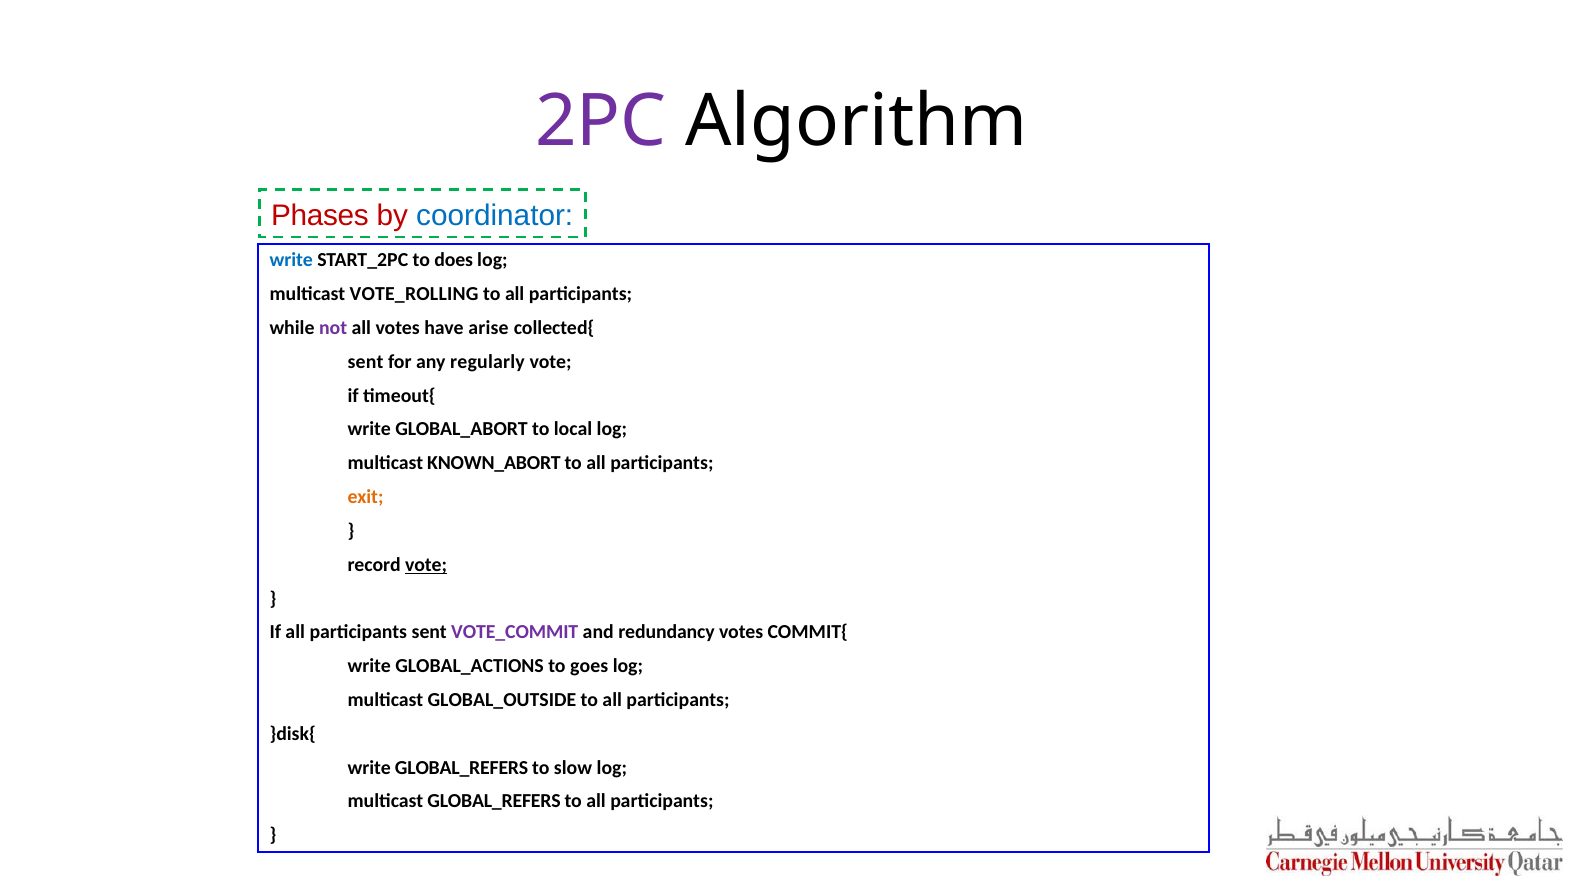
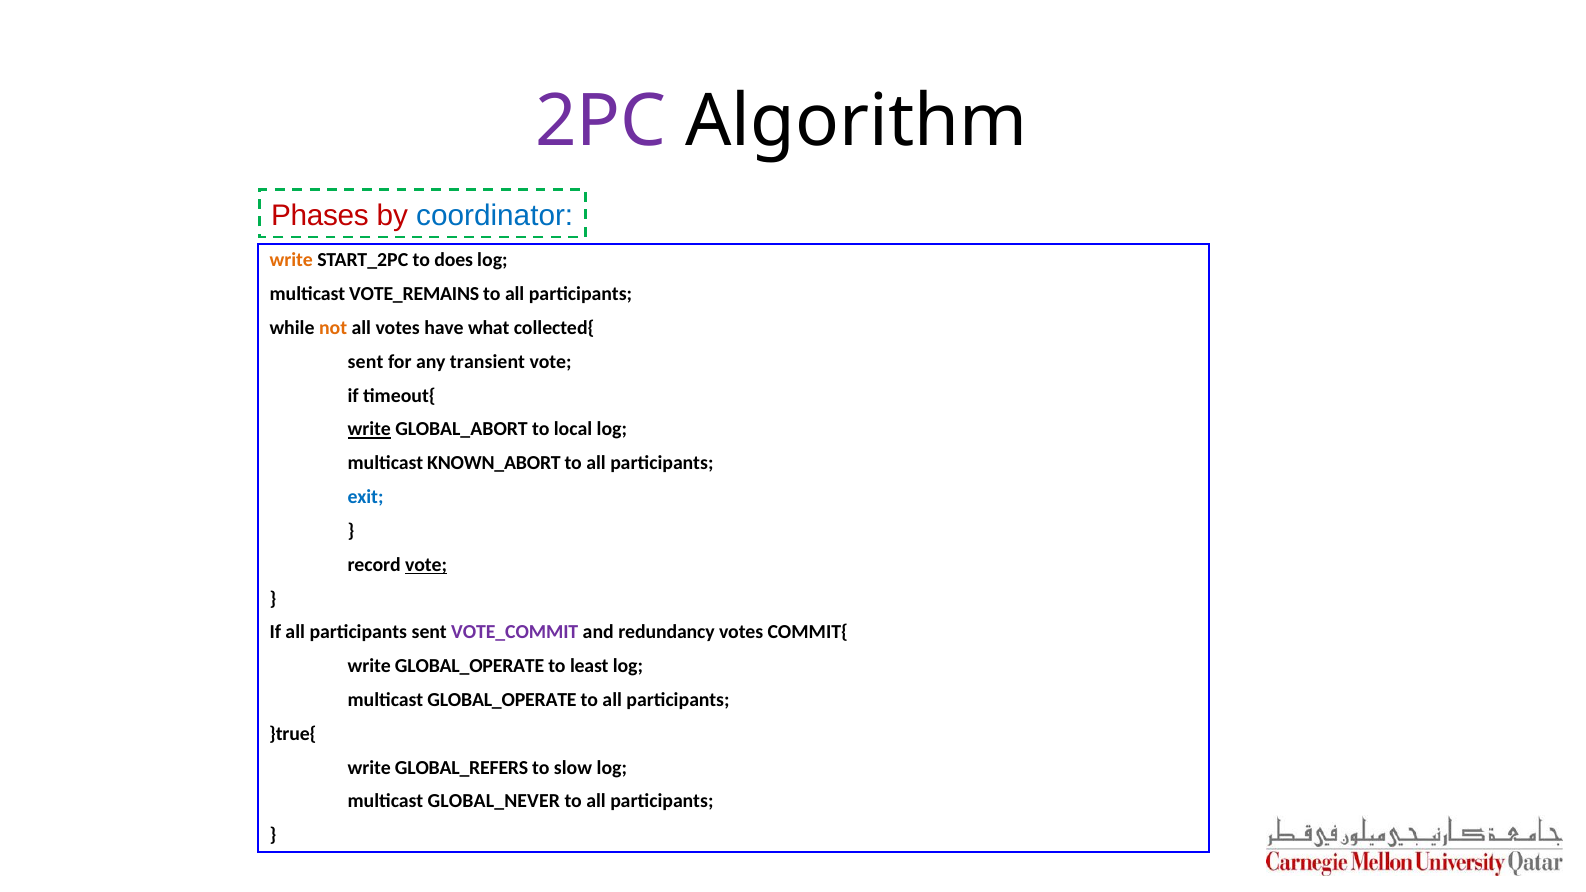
write colour: blue -> orange (291, 260)
VOTE_ROLLING: VOTE_ROLLING -> VOTE_REMAINS (414, 294)
not colour: purple -> orange (333, 328)
arise: arise -> what (489, 328)
regularly: regularly -> transient (488, 362)
write underline: none -> present (369, 429)
exit colour: orange -> blue (366, 497)
write GLOBAL_ACTIONS: GLOBAL_ACTIONS -> GLOBAL_OPERATE (470, 666)
goes: goes -> least (589, 666)
multicast GLOBAL_OUTSIDE: GLOBAL_OUTSIDE -> GLOBAL_OPERATE (502, 700)
}disk{: }disk{ -> }true{ (293, 734)
multicast GLOBAL_REFERS: GLOBAL_REFERS -> GLOBAL_NEVER (494, 801)
